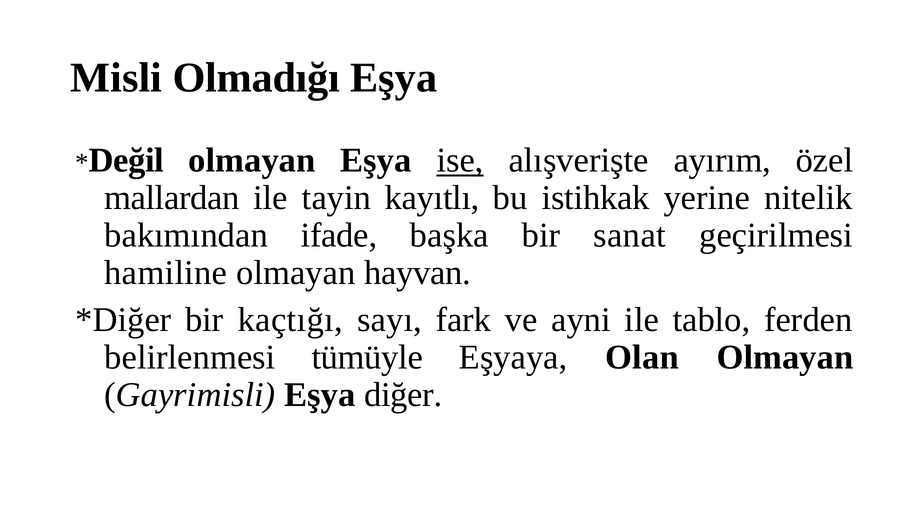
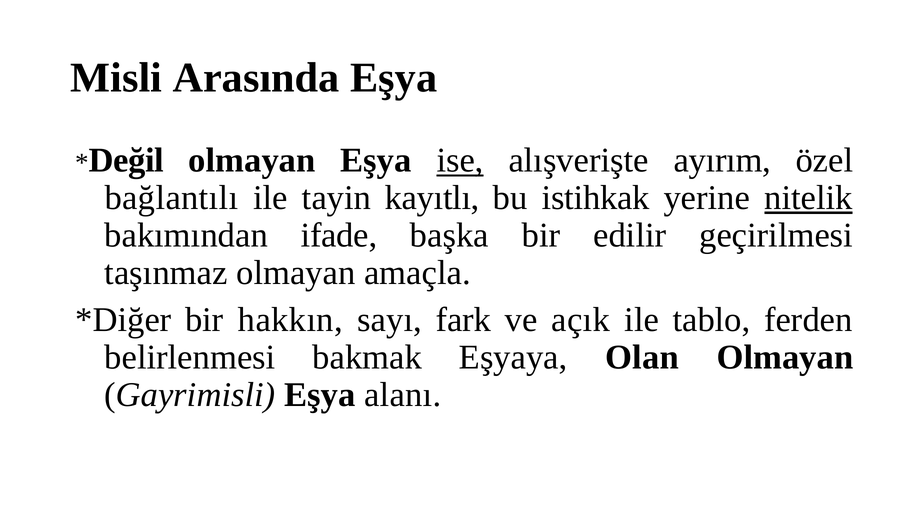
Olmadığı: Olmadığı -> Arasında (256, 78)
mallardan: mallardan -> bağlantılı (171, 198)
nitelik underline: none -> present (809, 198)
sanat: sanat -> edilir (630, 235)
hamiline: hamiline -> taşınmaz (166, 273)
hayvan: hayvan -> amaçla (417, 273)
kaçtığı: kaçtığı -> hakkın (290, 320)
ayni: ayni -> açık (581, 320)
tümüyle: tümüyle -> bakmak (367, 357)
diğer: diğer -> alanı (403, 395)
